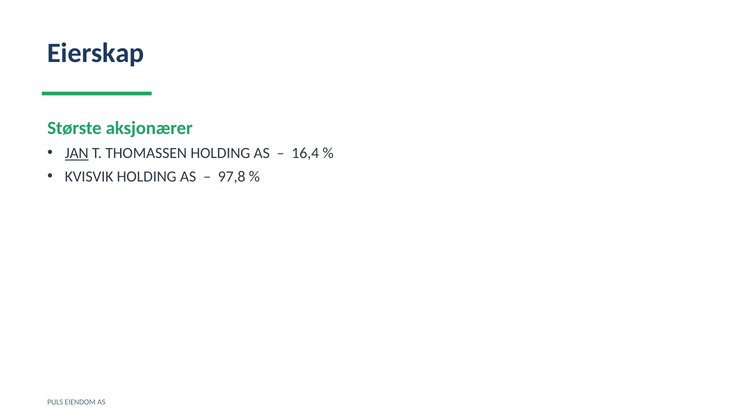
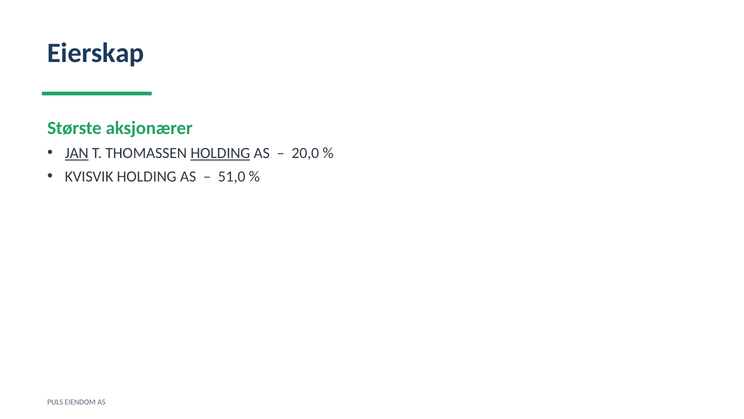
HOLDING underline: none -> present (220, 153)
16,4: 16,4 -> 20,0 (305, 153)
97,8: 97,8 -> 51,0 (232, 176)
